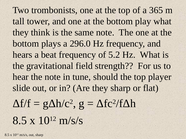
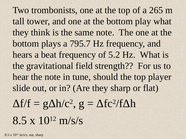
365: 365 -> 265 (156, 10)
296.0: 296.0 -> 795.7 (80, 44)
